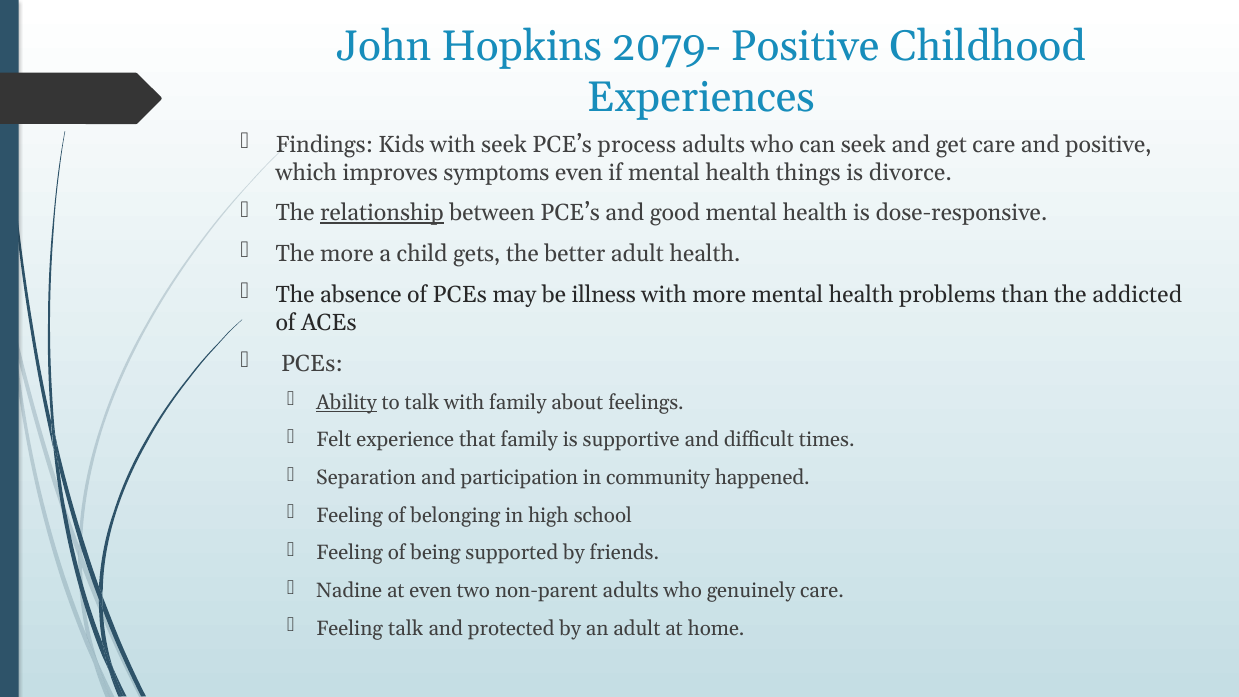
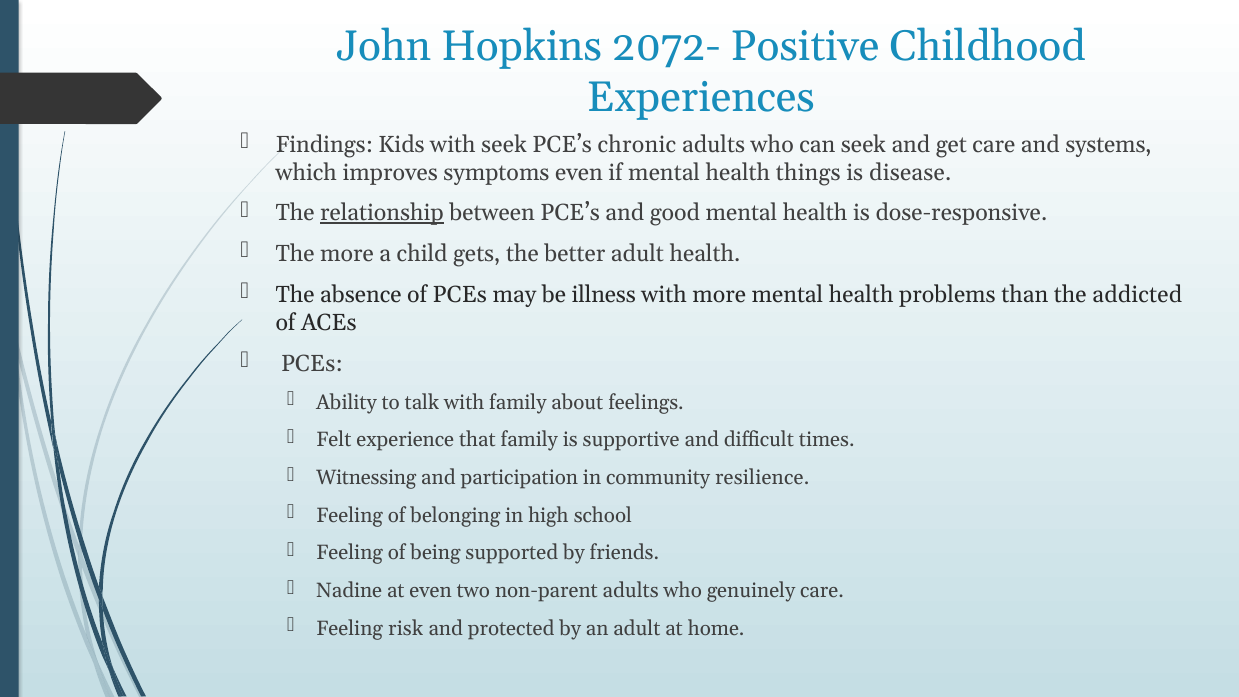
2079-: 2079- -> 2072- (667, 46)
process: process -> chronic (637, 144)
and positive: positive -> systems (1108, 144)
divorce: divorce -> disease (910, 172)
Ability underline: present -> none (346, 402)
Separation: Separation -> Witnessing (366, 478)
happened: happened -> resilience (762, 478)
Feeling talk: talk -> risk (406, 628)
